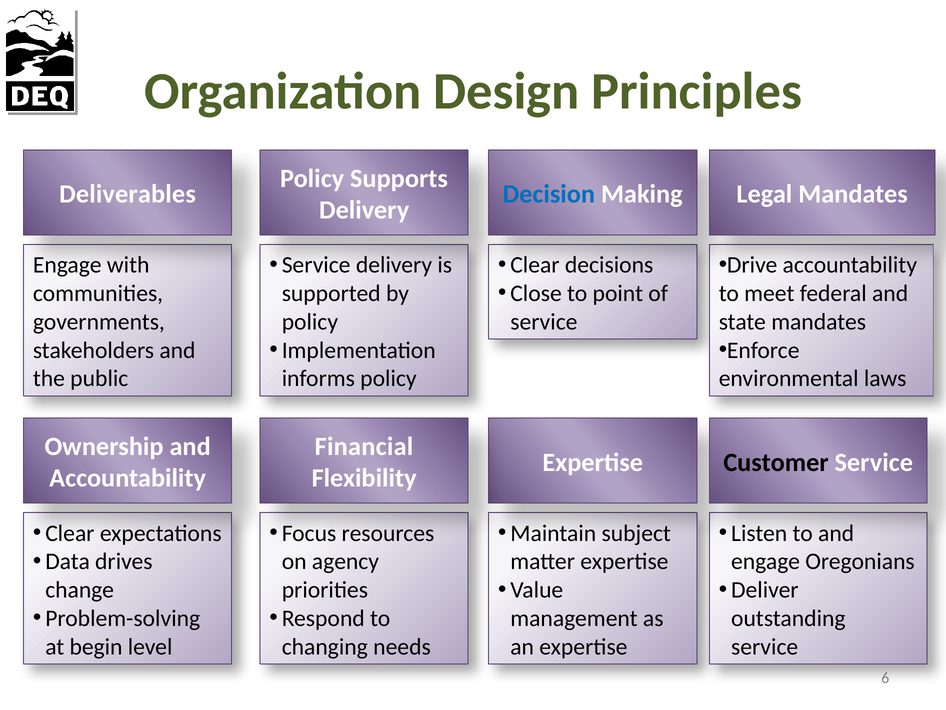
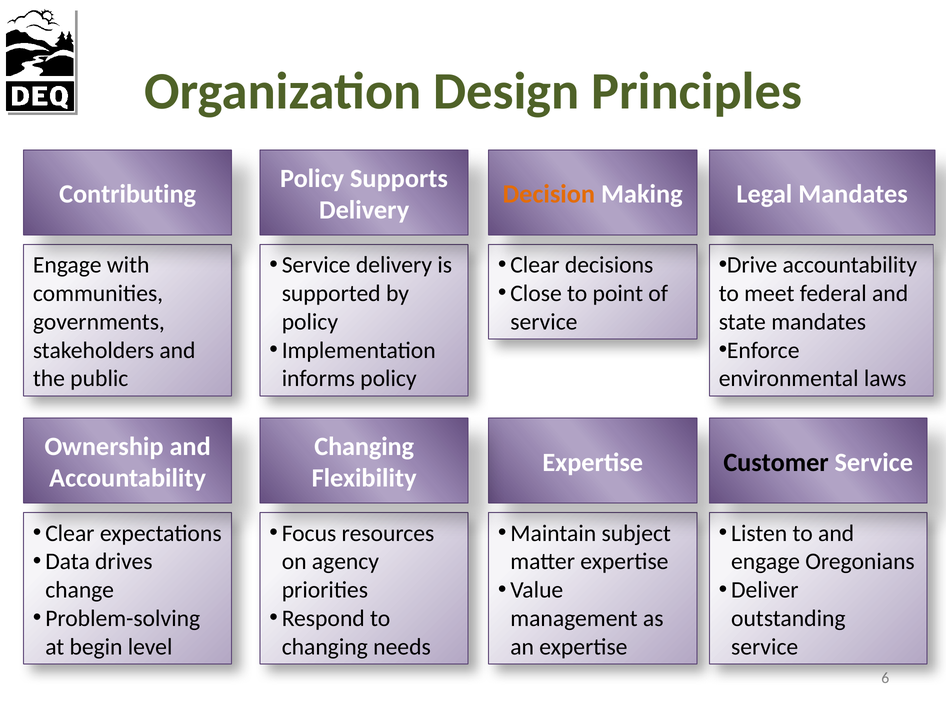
Deliverables: Deliverables -> Contributing (128, 194)
Decision colour: blue -> orange (549, 194)
Financial: Financial -> Changing (364, 446)
